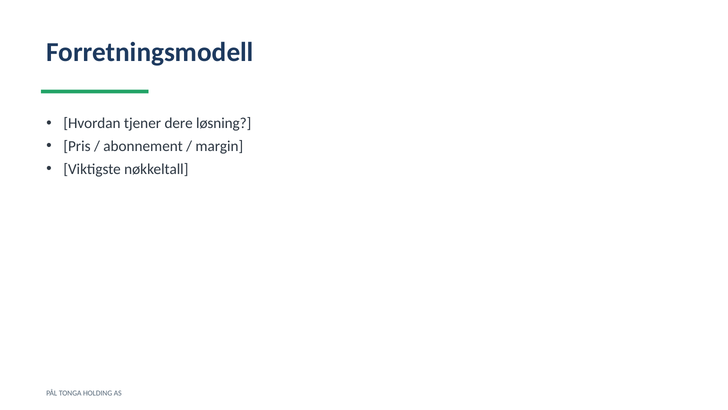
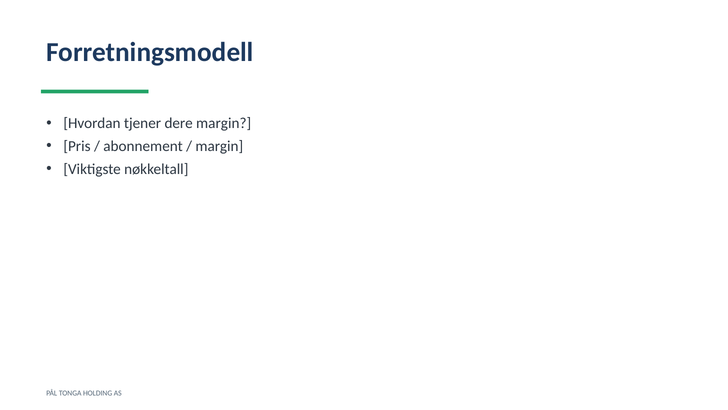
dere løsning: løsning -> margin (224, 123)
